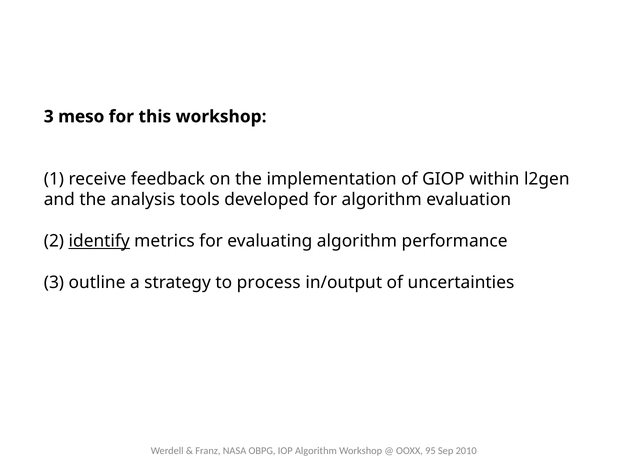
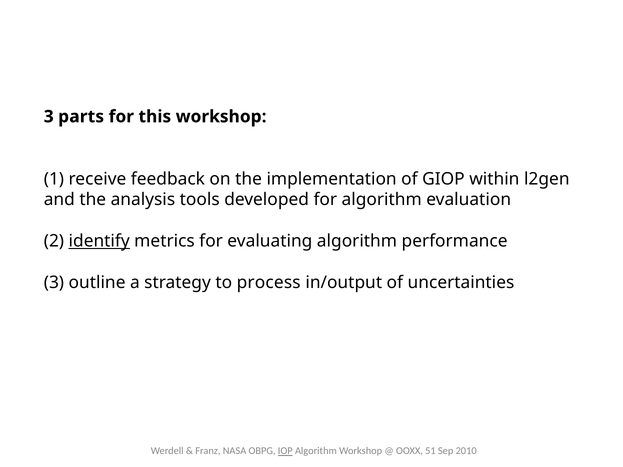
meso: meso -> parts (81, 117)
IOP underline: none -> present (285, 451)
95: 95 -> 51 (430, 451)
